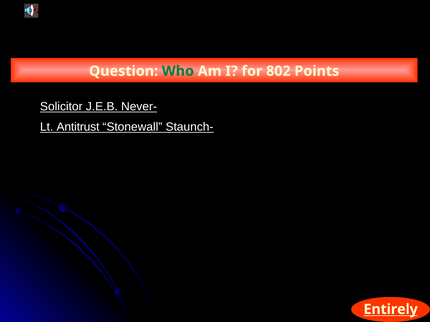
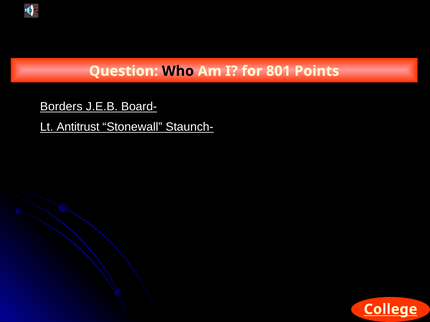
Who colour: green -> black (178, 71)
802: 802 -> 801 (278, 71)
Solicitor: Solicitor -> Borders (61, 107)
Never-: Never- -> Board- (139, 107)
Entirely: Entirely -> College (391, 310)
